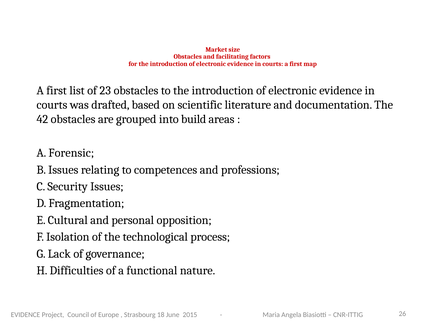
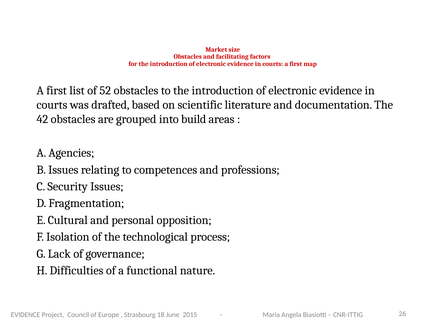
23: 23 -> 52 (105, 91)
Forensic: Forensic -> Agencies (71, 153)
